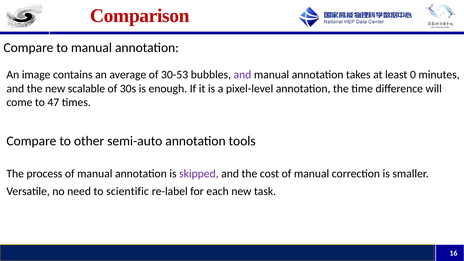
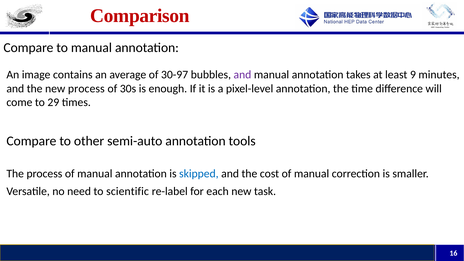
30-53: 30-53 -> 30-97 (175, 75)
0: 0 -> 9 (413, 75)
new scalable: scalable -> process (86, 89)
47: 47 -> 29 (53, 103)
skipped colour: purple -> blue (199, 174)
